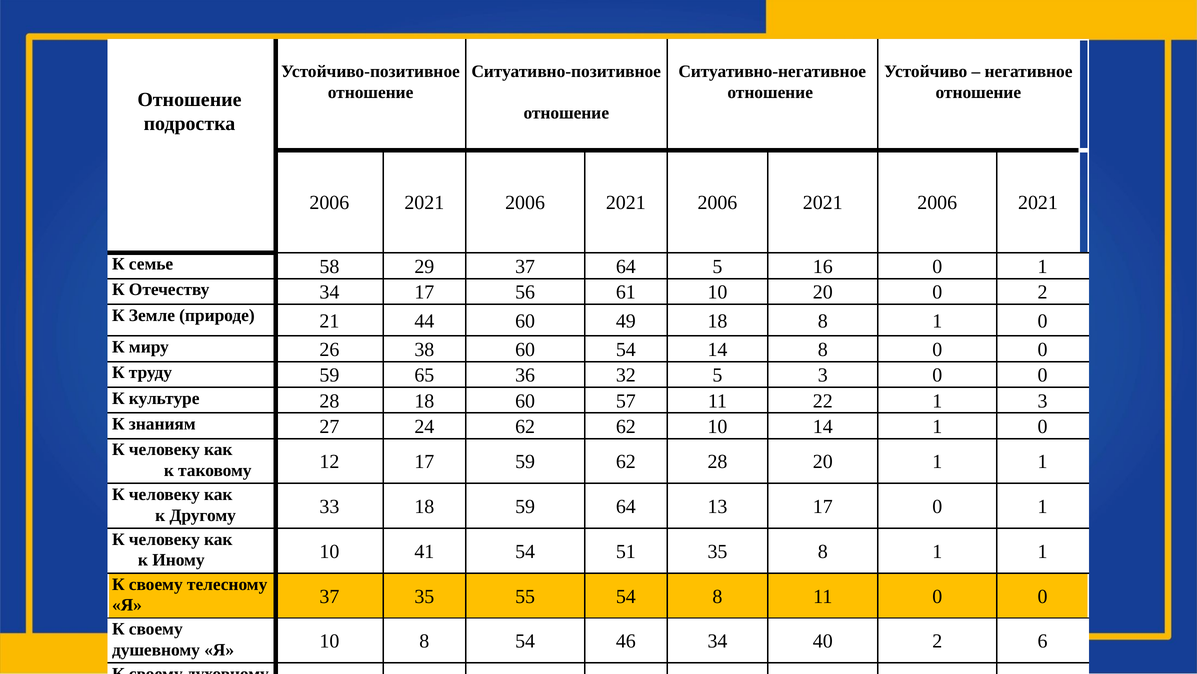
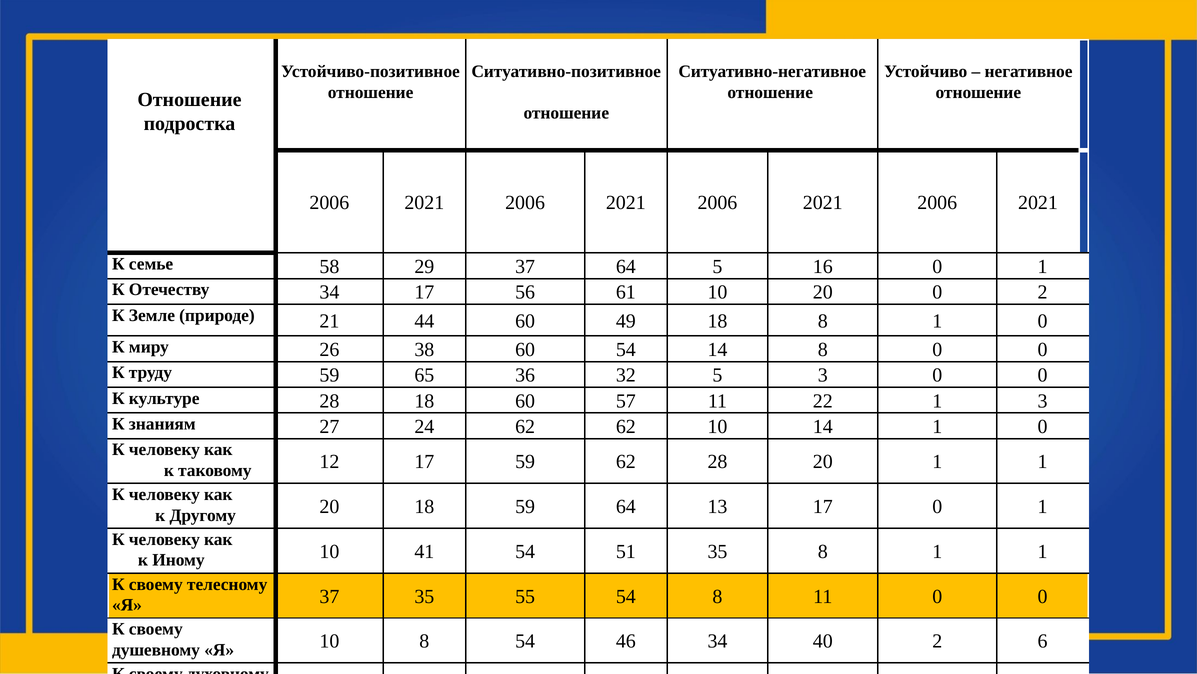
Другому 33: 33 -> 20 (329, 506)
